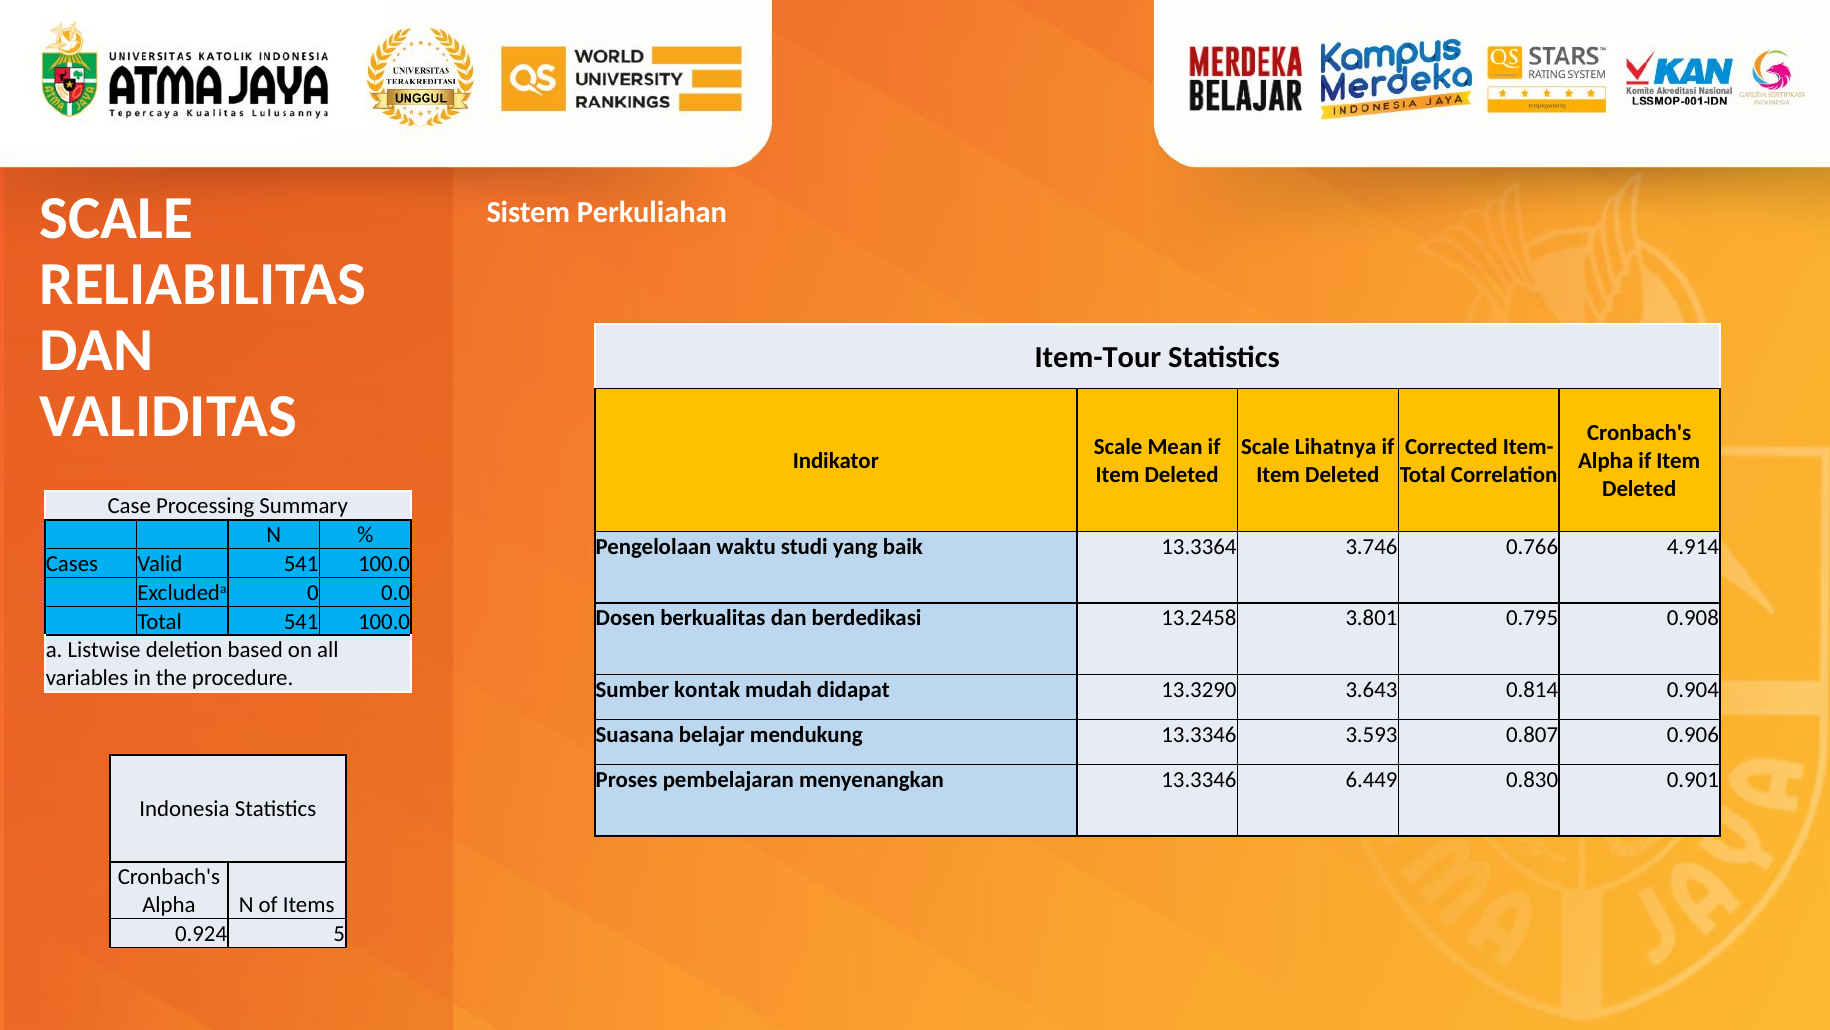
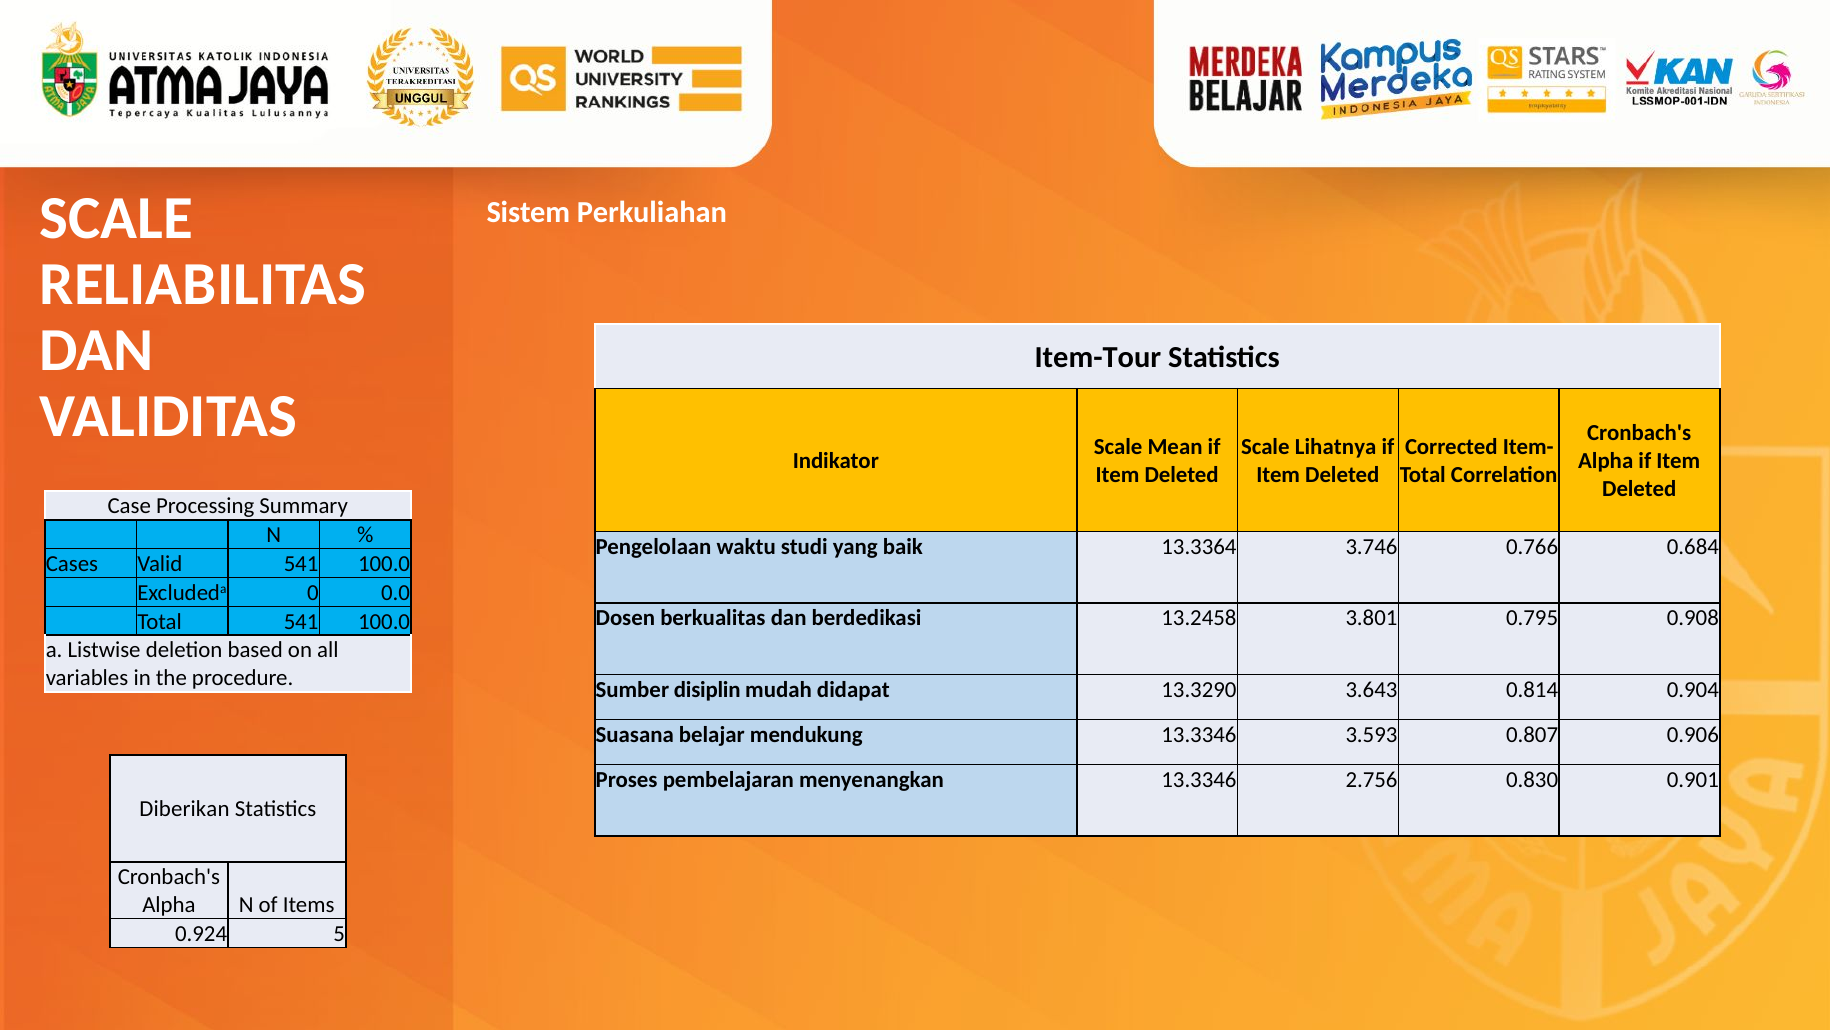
4.914: 4.914 -> 0.684 (1693, 546)
kontak: kontak -> disiplin (707, 689)
6.449: 6.449 -> 2.756 (1372, 779)
Indonesia: Indonesia -> Diberikan (184, 809)
